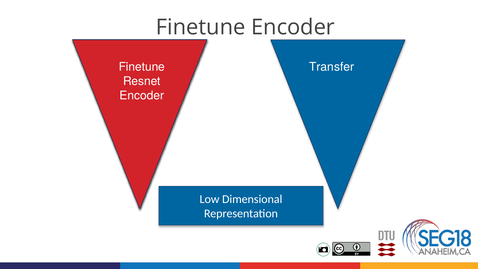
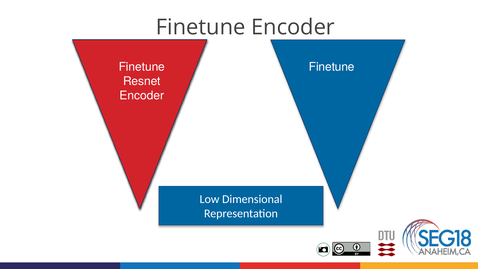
Transfer: Transfer -> Finetune (332, 67)
